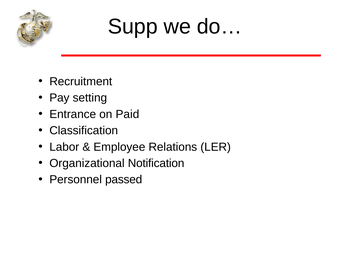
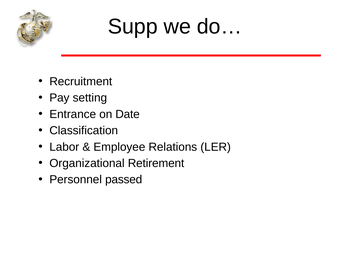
Paid: Paid -> Date (128, 114)
Notification: Notification -> Retirement (156, 163)
